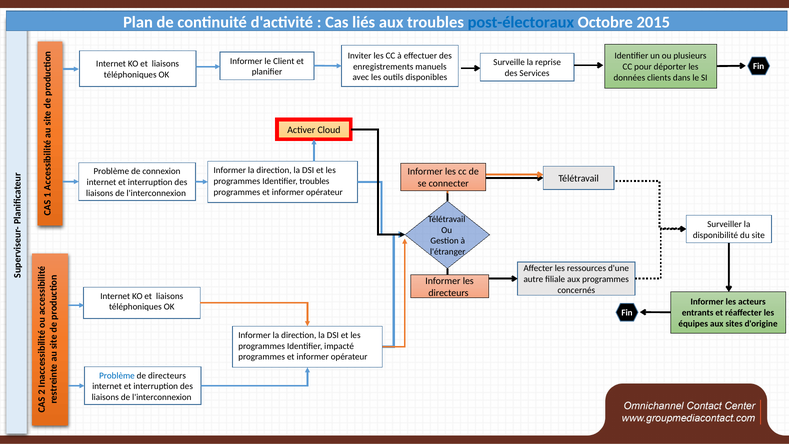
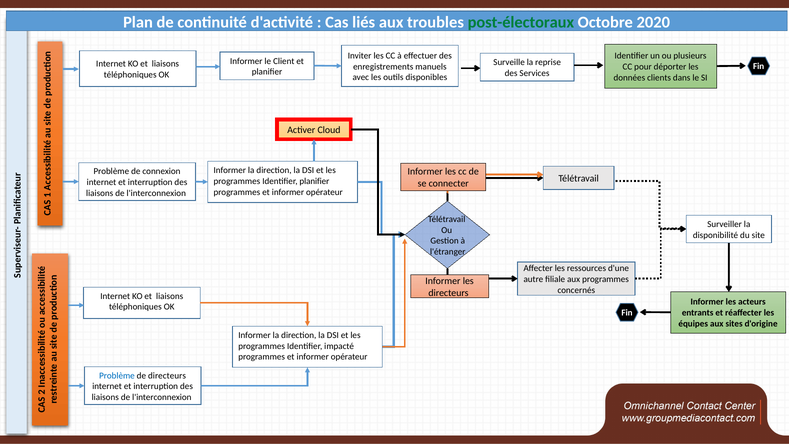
post-électoraux colour: blue -> green (521, 22)
2015: 2015 -> 2020 (653, 22)
Identifier troubles: troubles -> planifier (314, 181)
